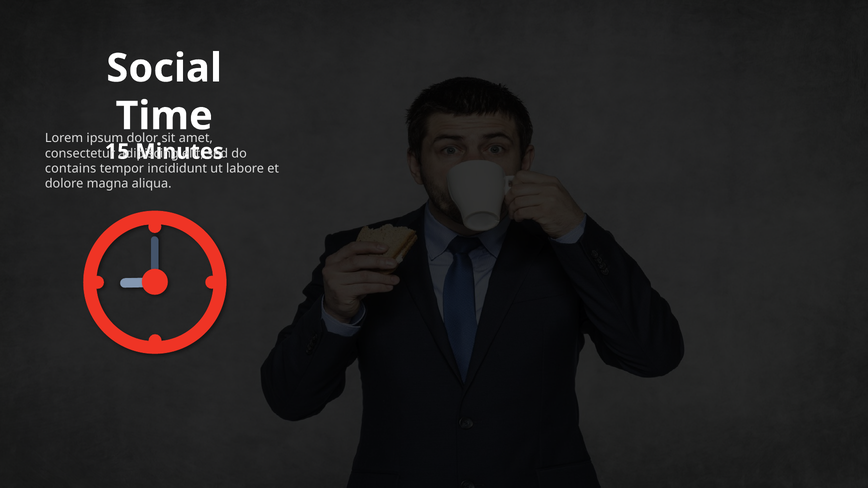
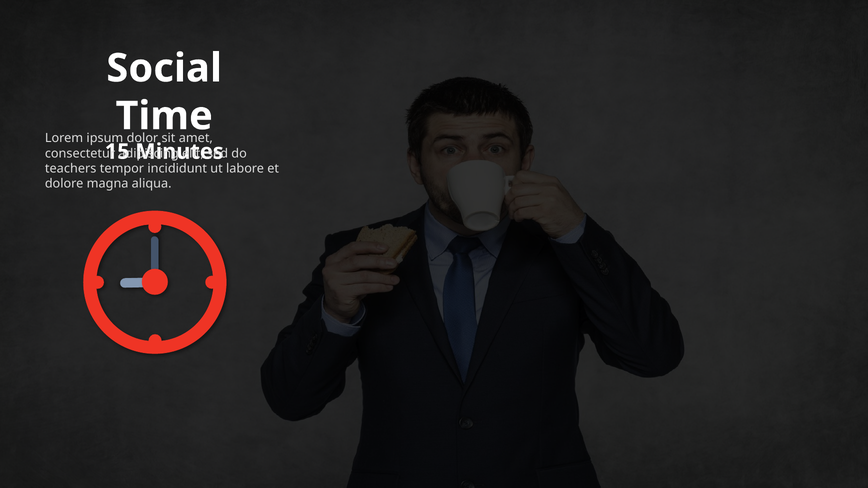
contains: contains -> teachers (71, 169)
